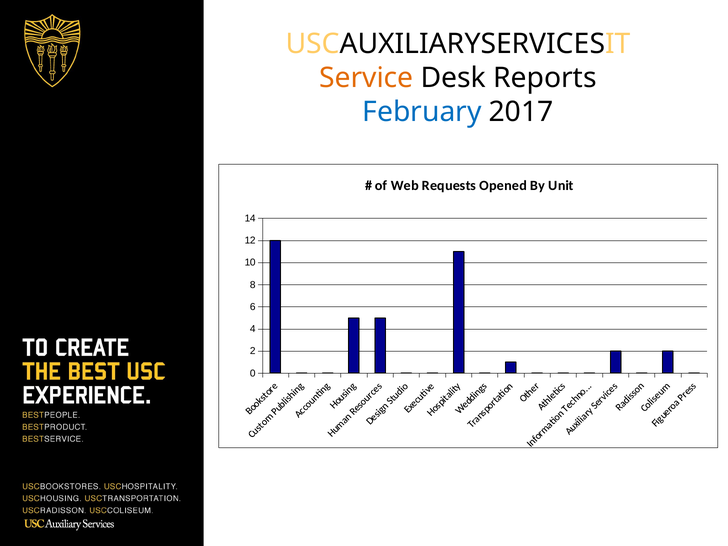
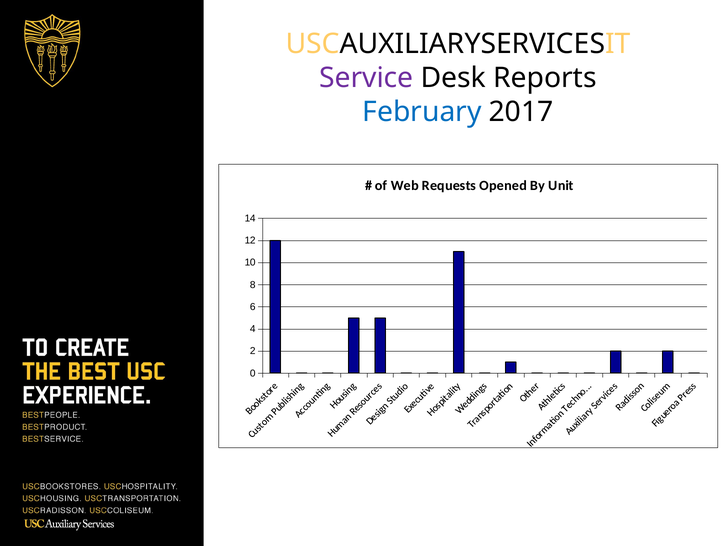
Service colour: orange -> purple (366, 78)
